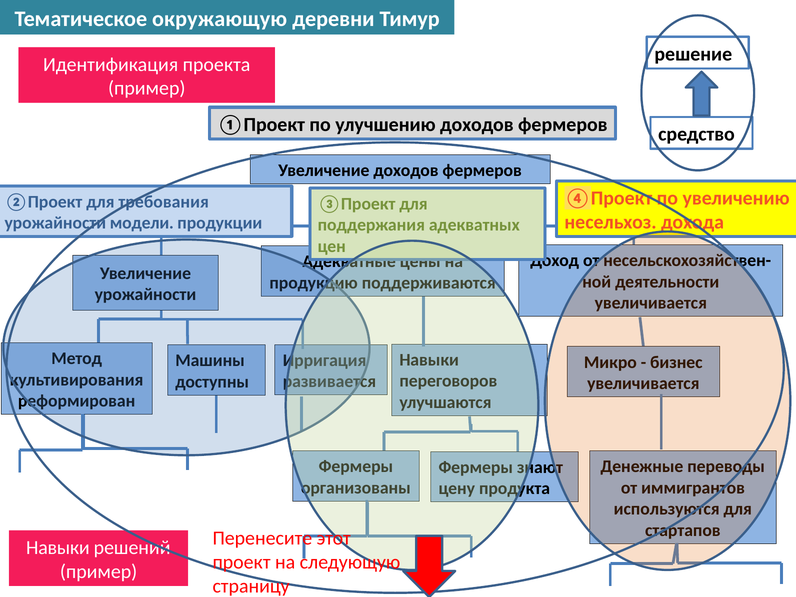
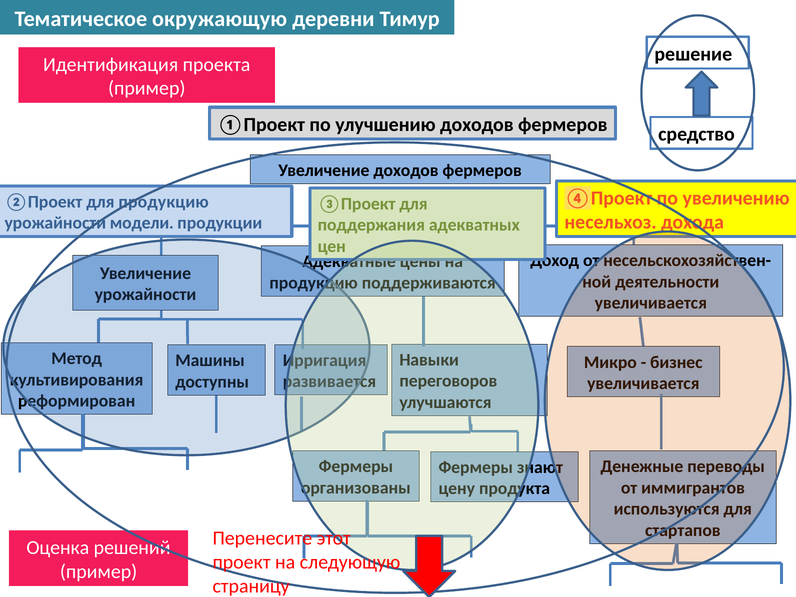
для требования: требования -> продукцию (164, 202)
Навыки: Навыки -> Оценка (58, 548)
